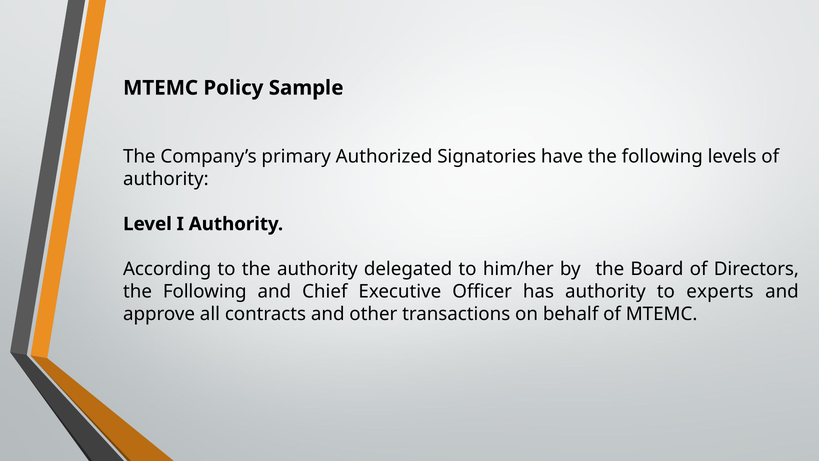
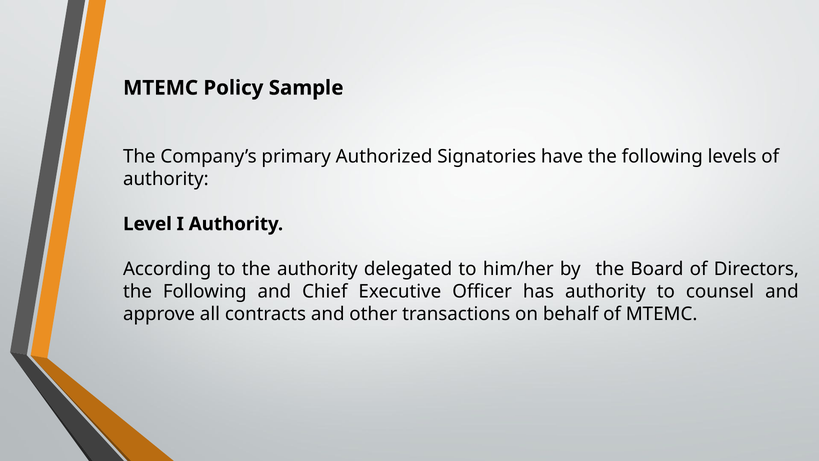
experts: experts -> counsel (720, 291)
